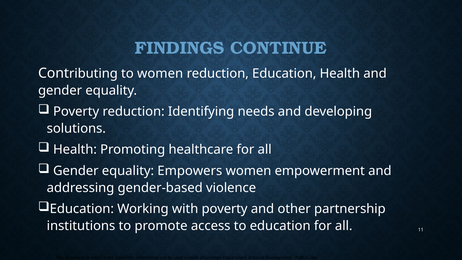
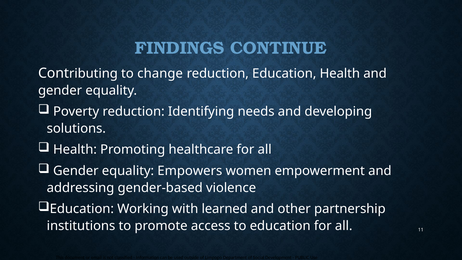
to women: women -> change (160, 73)
with poverty: poverty -> learned (225, 209)
